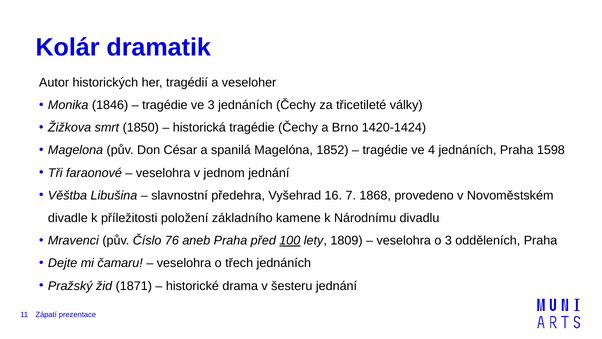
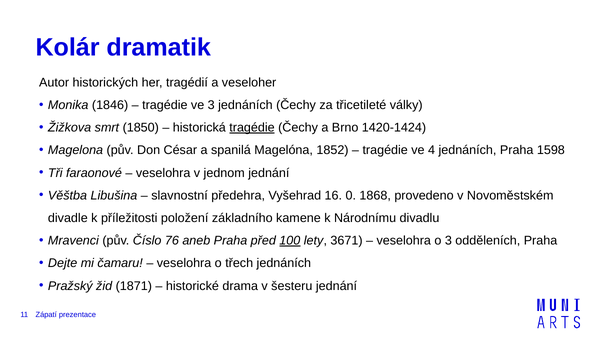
tragédie underline: none -> present (252, 128)
7: 7 -> 0 (351, 195)
1809: 1809 -> 3671 (347, 240)
